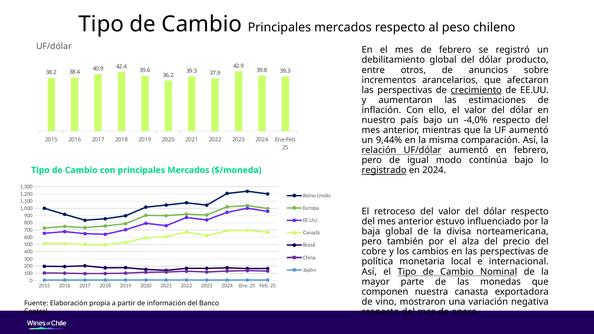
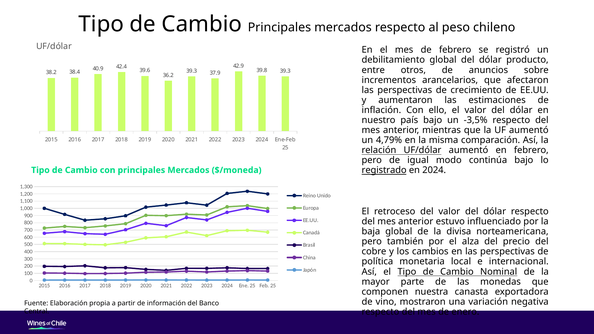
crecimiento underline: present -> none (476, 90)
-4,0%: -4,0% -> -3,5% (476, 120)
9,44%: 9,44% -> 4,79% (389, 140)
